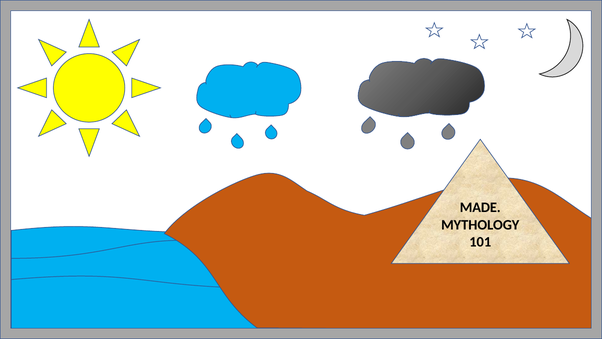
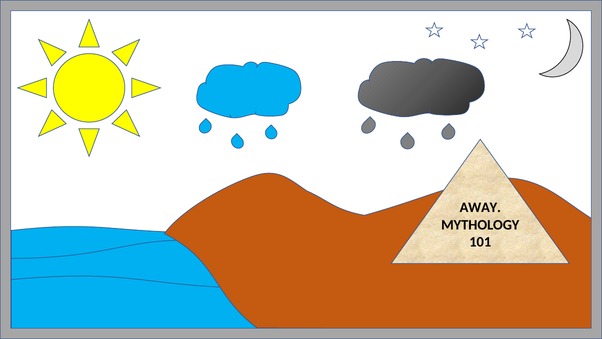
MADE: MADE -> AWAY (480, 207)
